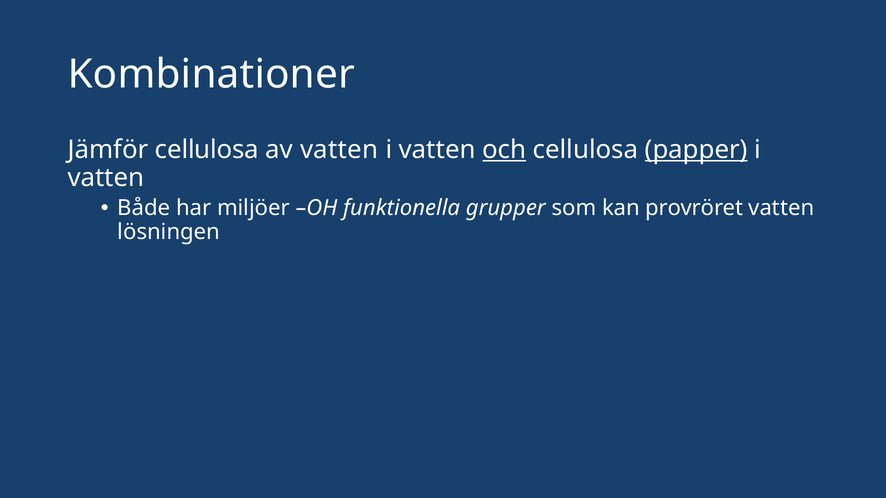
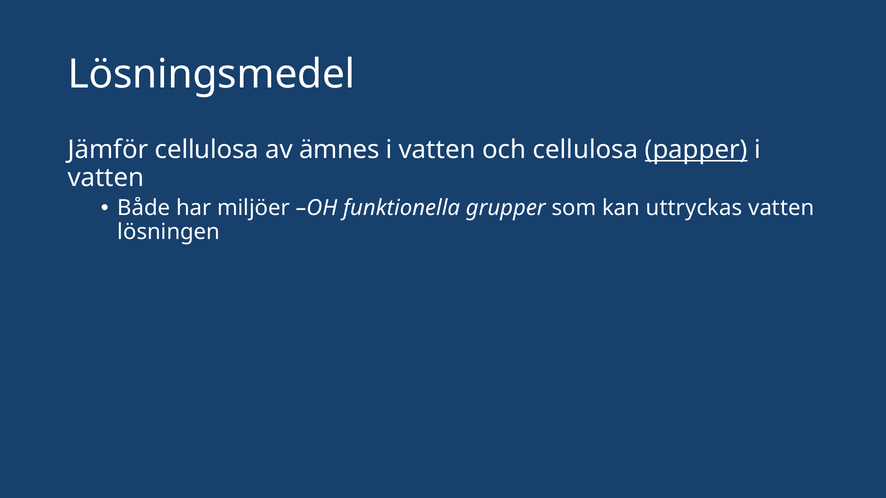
Kombinationer: Kombinationer -> Lösningsmedel (211, 74)
av vatten: vatten -> ämnes (339, 150)
och underline: present -> none (504, 150)
provröret: provröret -> uttryckas (694, 208)
